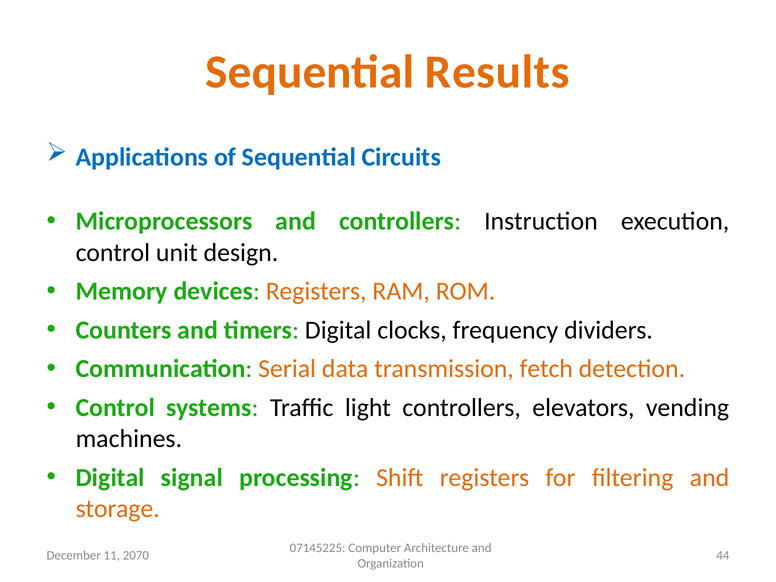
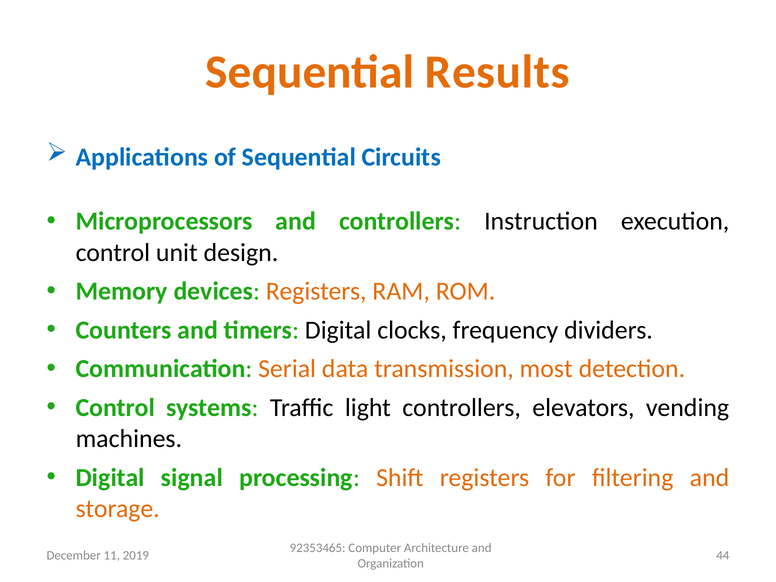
fetch: fetch -> most (546, 369)
07145225: 07145225 -> 92353465 (318, 548)
2070: 2070 -> 2019 (136, 556)
